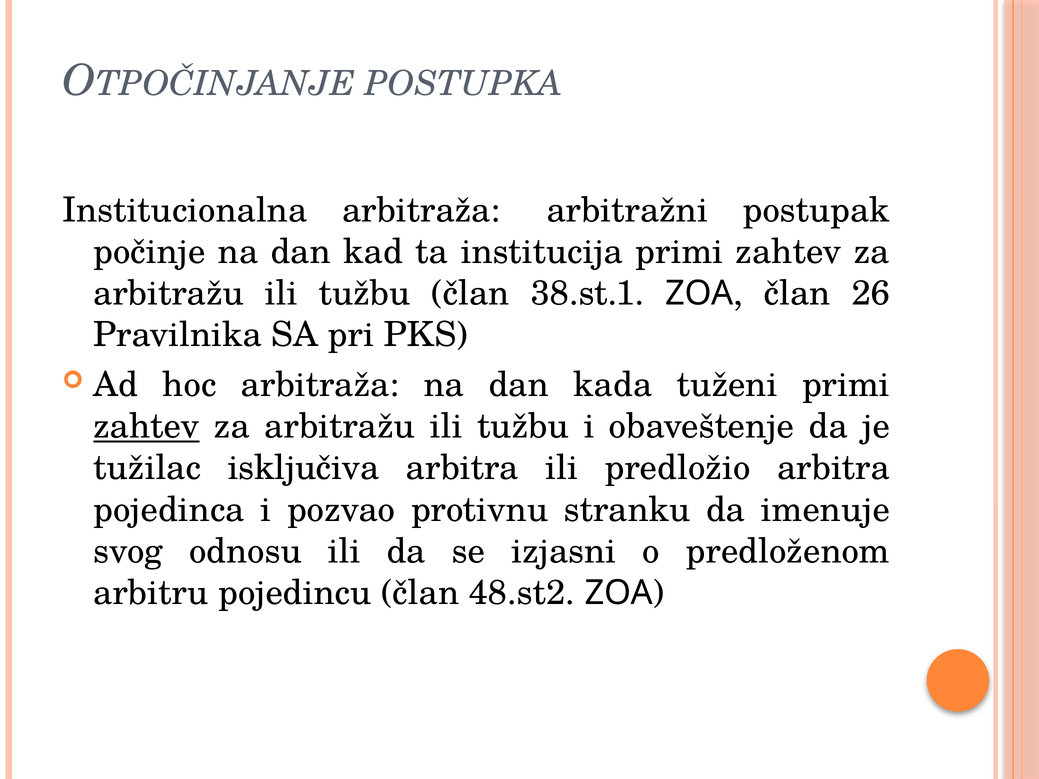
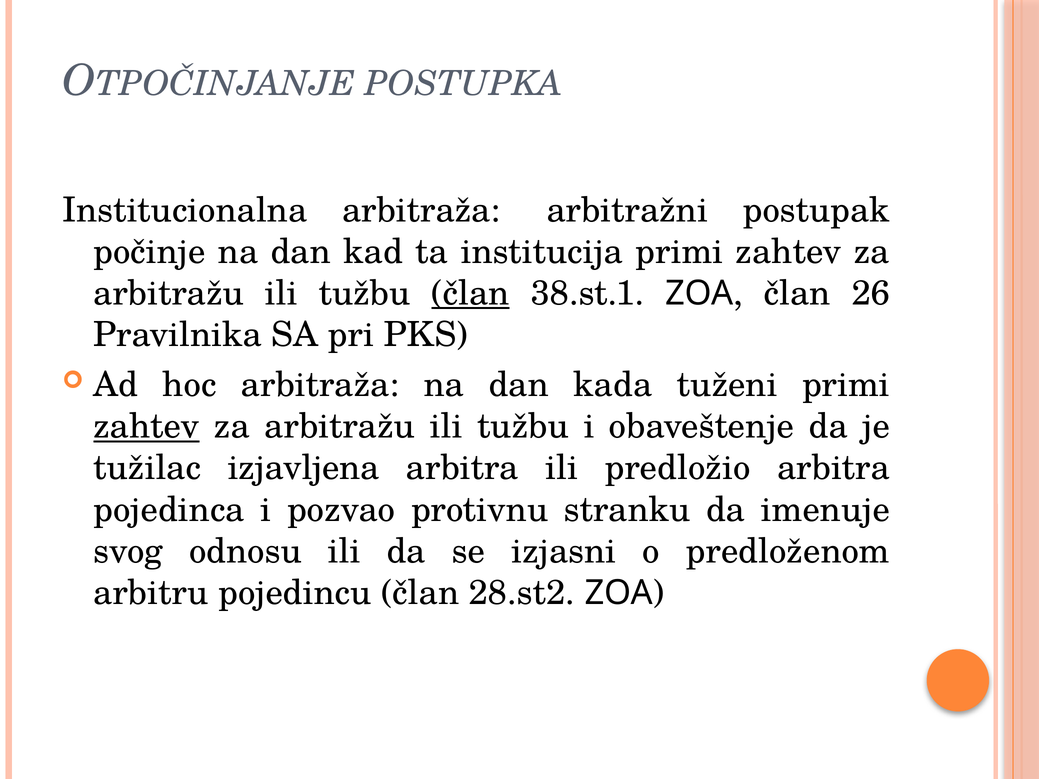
član underline: none -> present (470, 293)
isključiva: isključiva -> izjavljena (304, 468)
48.st2: 48.st2 -> 28.st2 (522, 593)
